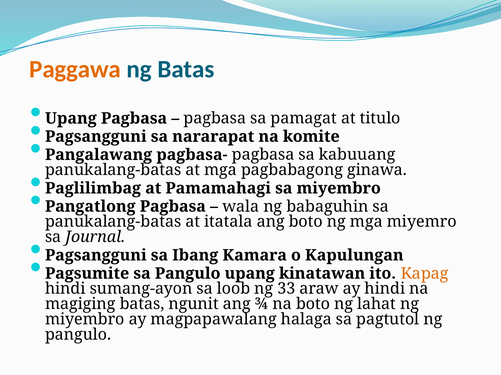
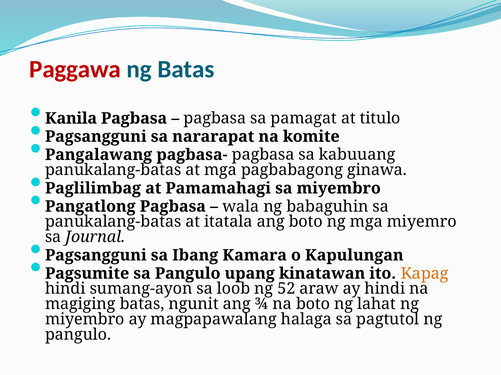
Paggawa colour: orange -> red (75, 69)
Upang: Upang -> Kanila (71, 119)
33: 33 -> 52 (286, 289)
